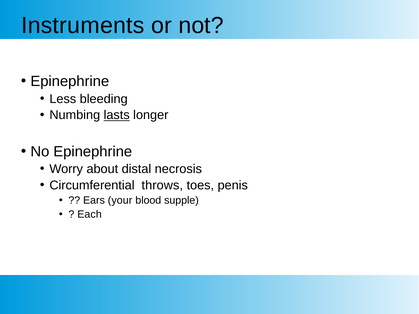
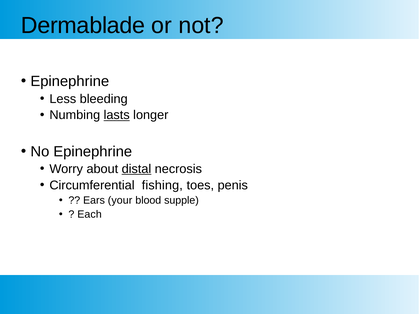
Instruments: Instruments -> Dermablade (83, 26)
distal underline: none -> present (136, 169)
throws: throws -> fishing (162, 185)
